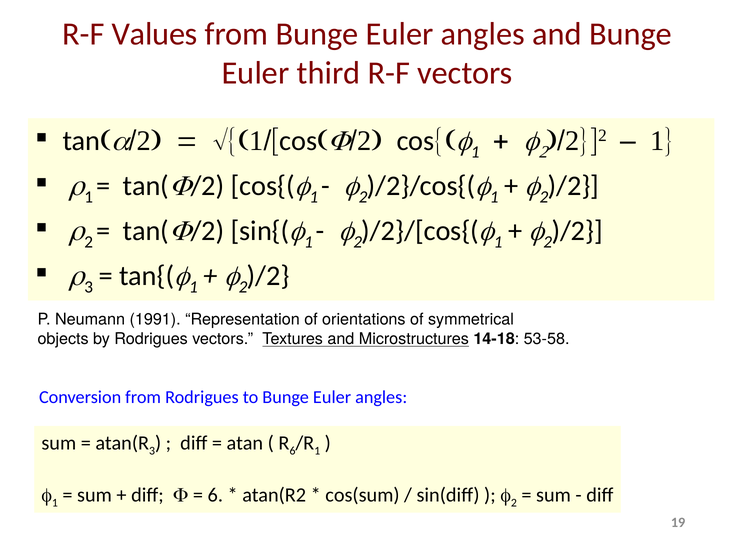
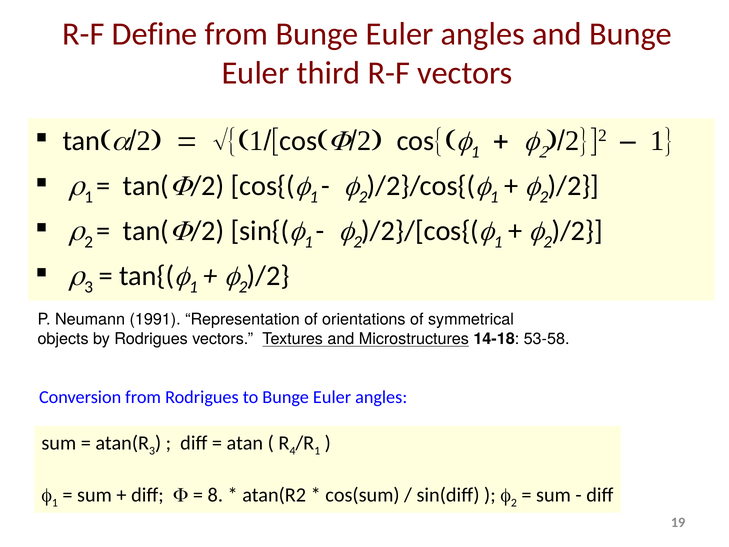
Values: Values -> Define (155, 34)
6: 6 -> 4 (292, 451)
6: 6 -> 8 (215, 495)
